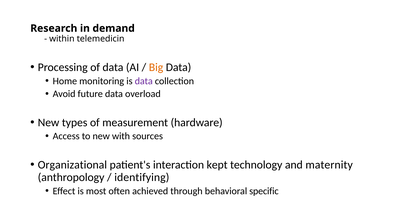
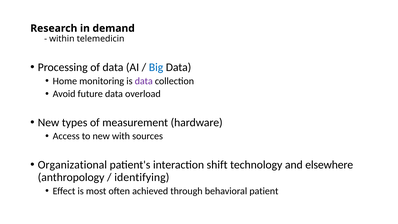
Big colour: orange -> blue (156, 67)
kept: kept -> shift (217, 165)
maternity: maternity -> elsewhere (329, 165)
specific: specific -> patient (264, 191)
